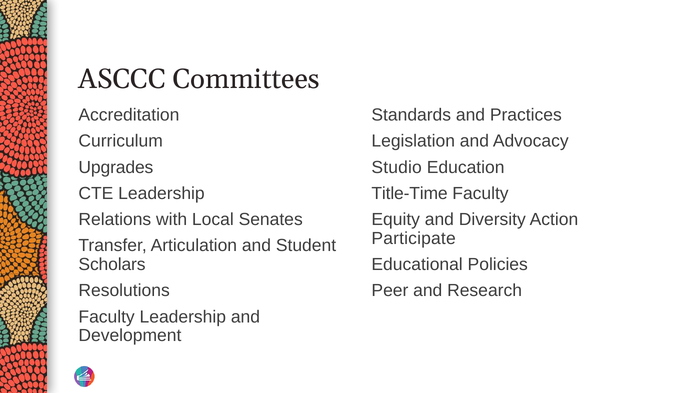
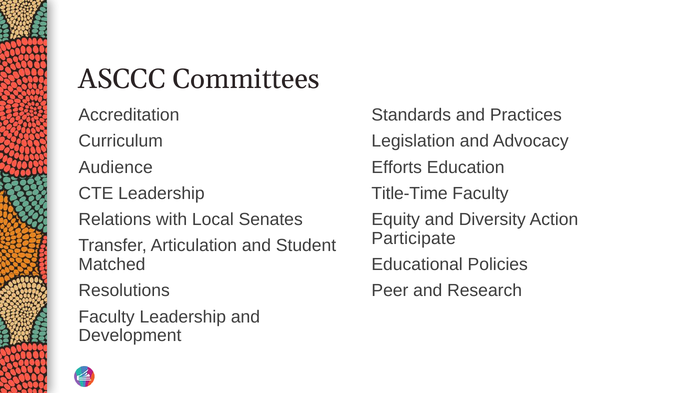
Upgrades: Upgrades -> Audience (116, 167)
Studio: Studio -> Efforts (397, 167)
Scholars: Scholars -> Matched (112, 265)
